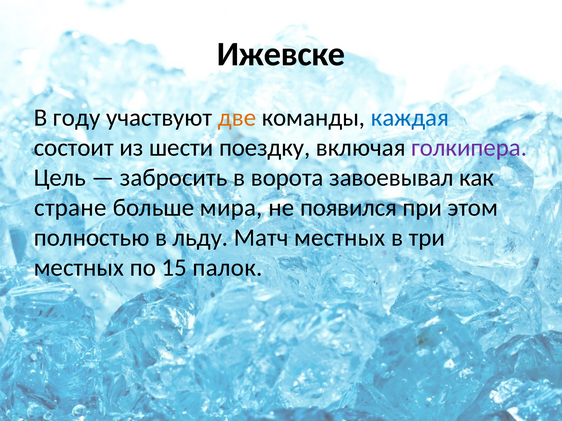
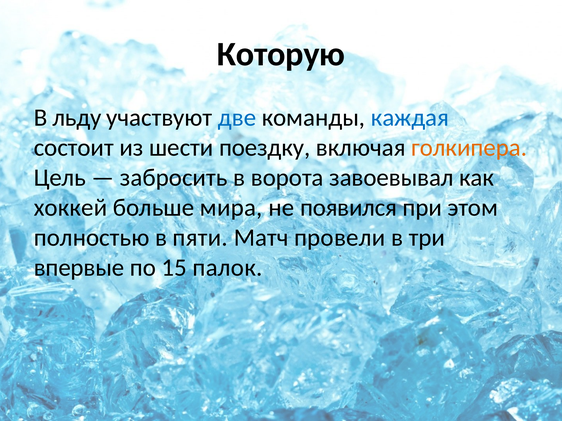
Ижевске: Ижевске -> Которую (281, 54)
году: году -> льду (77, 118)
две colour: orange -> blue (237, 118)
голкипера colour: purple -> orange (469, 148)
стране: стране -> хоккей (70, 208)
льду: льду -> пяти (200, 238)
Матч местных: местных -> провели (340, 238)
местных: местных -> впервые (79, 268)
